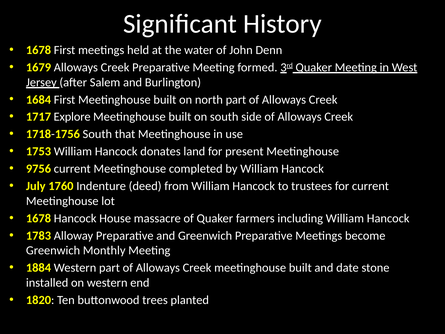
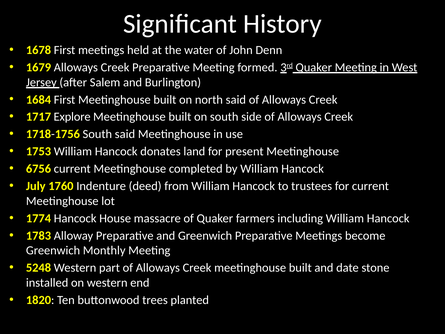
north part: part -> said (236, 100)
South that: that -> said (125, 134)
9756: 9756 -> 6756 (38, 169)
1678: 1678 -> 1774 (38, 218)
1884: 1884 -> 5248 (38, 268)
